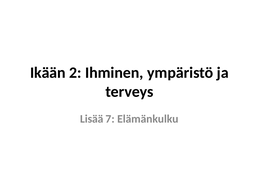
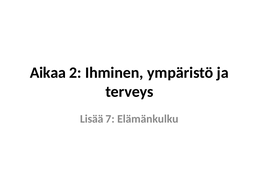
Ikään: Ikään -> Aikaa (48, 73)
